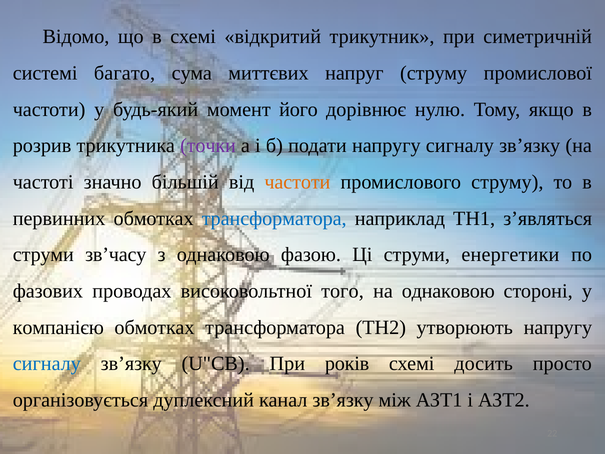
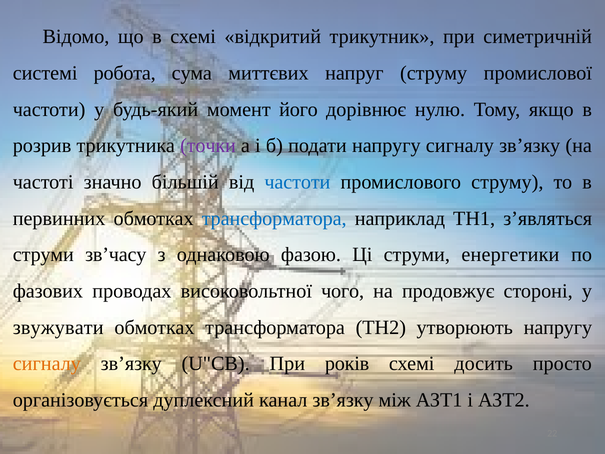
багато: багато -> робота (125, 73)
частоти colour: orange -> blue (297, 182)
того: того -> чого (343, 291)
на однаковою: однаковою -> продовжує (448, 291)
компанією: компанією -> звужувати (58, 327)
сигналу colour: blue -> orange (47, 363)
